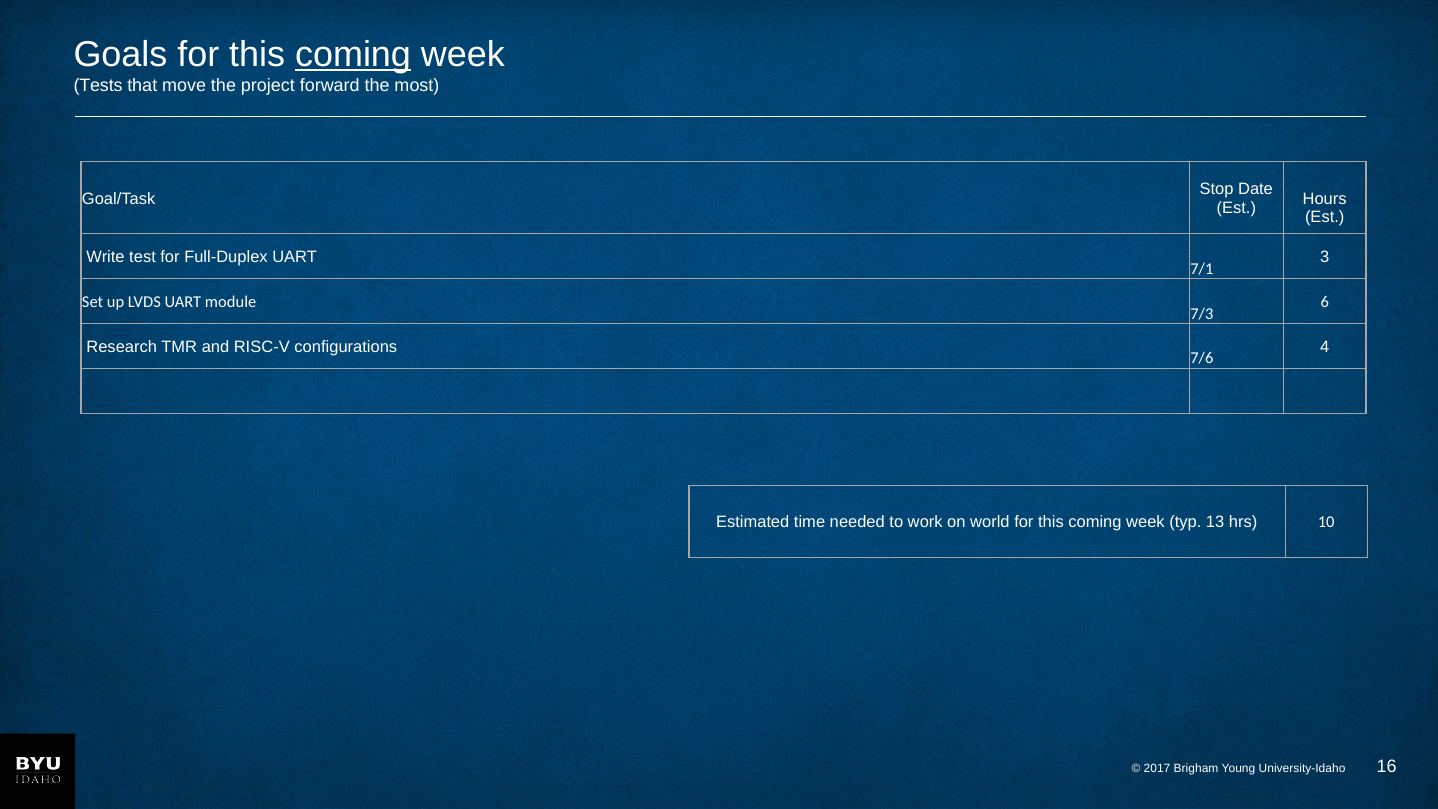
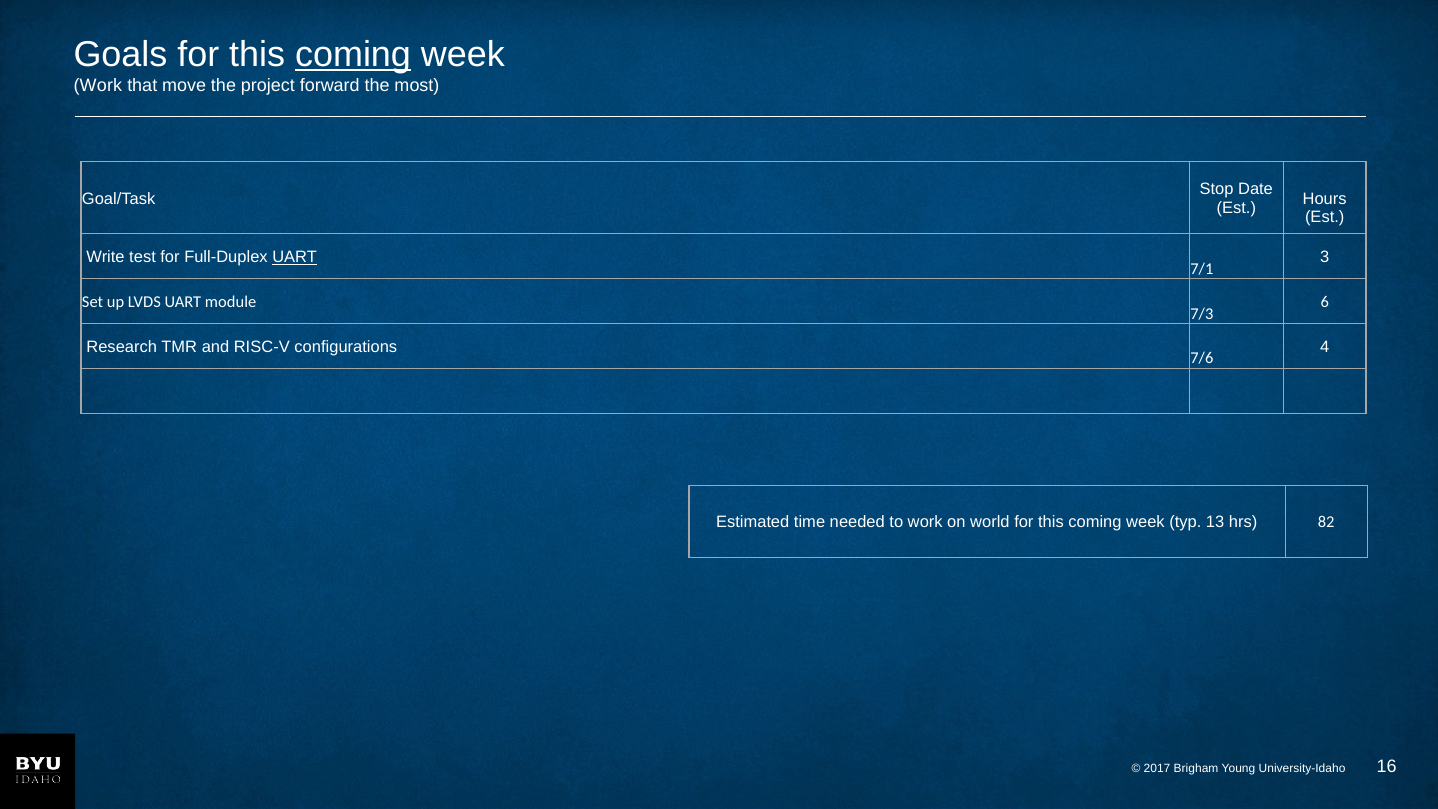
Tests: Tests -> Work (98, 85)
UART underline: none -> present (295, 257)
10: 10 -> 82 (1326, 522)
